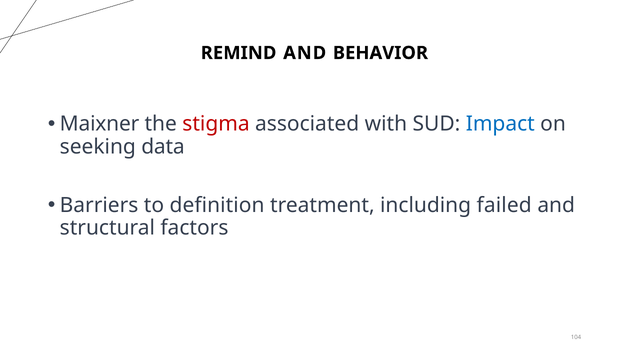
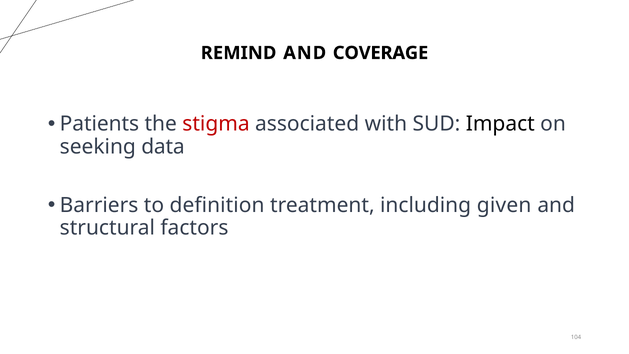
BEHAVIOR: BEHAVIOR -> COVERAGE (381, 53)
Maixner: Maixner -> Patients (99, 124)
Impact colour: blue -> black (500, 124)
failed: failed -> given (504, 205)
